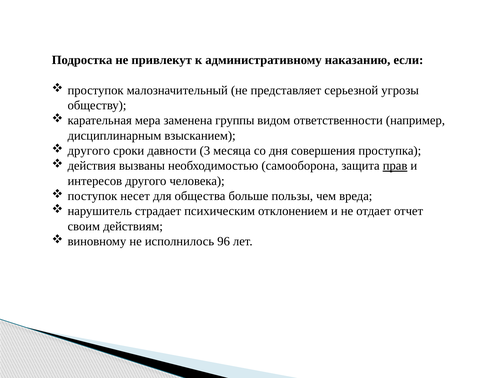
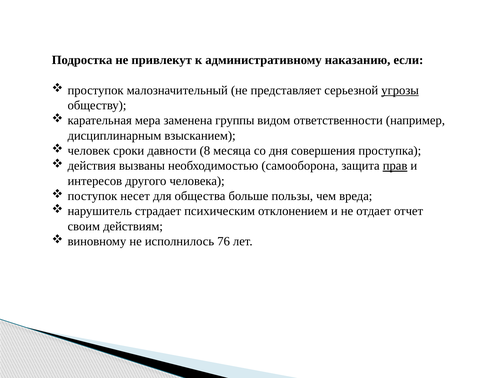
угрозы underline: none -> present (400, 90)
другого: другого -> человек (89, 151)
3: 3 -> 8 (205, 151)
96: 96 -> 76 (224, 241)
